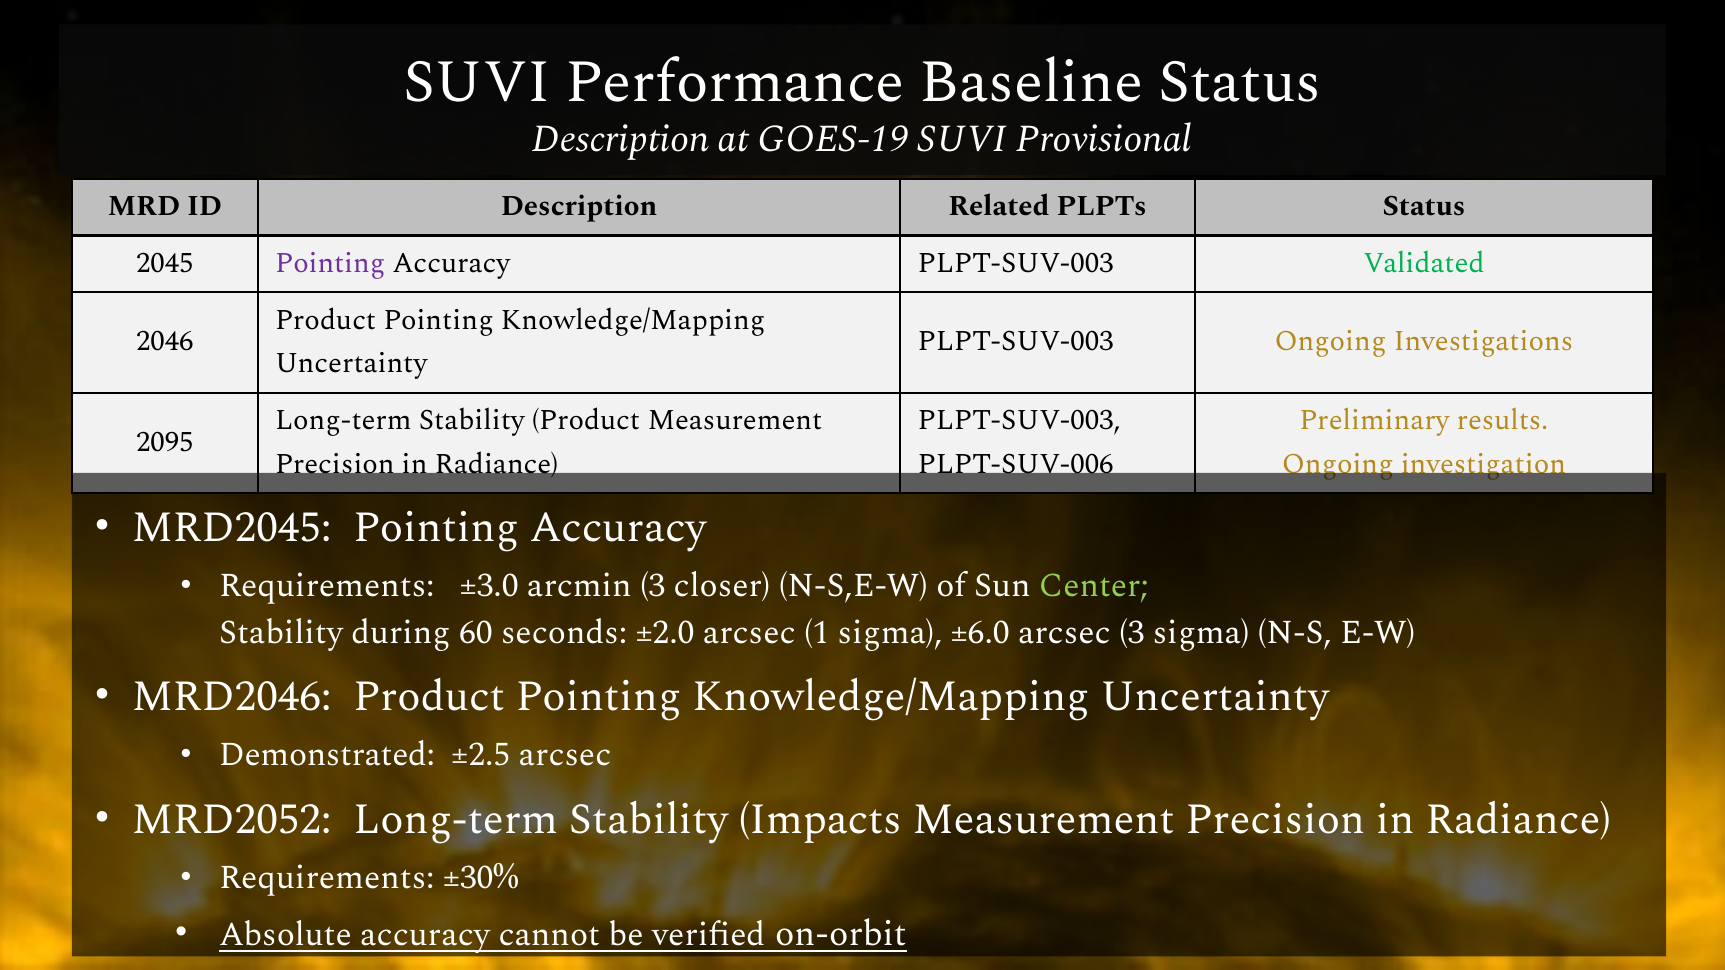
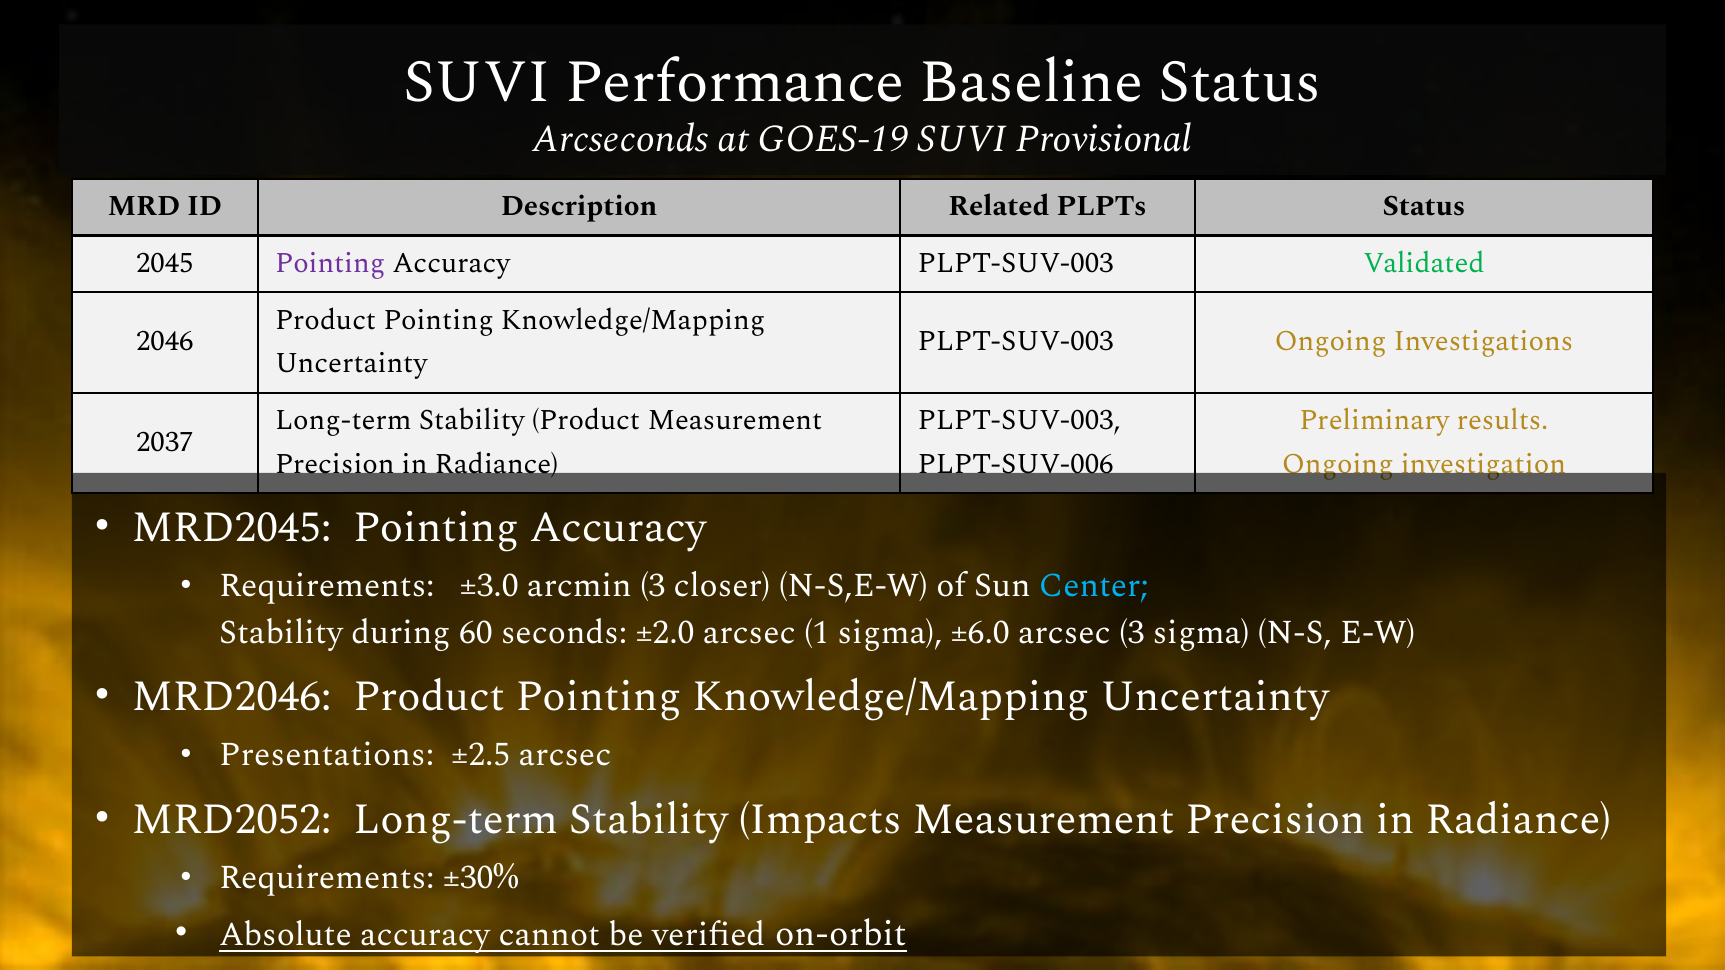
Description: Description -> Arcseconds (620, 139)
2095: 2095 -> 2037 (165, 442)
Center colour: light green -> light blue (1094, 586)
Demonstrated: Demonstrated -> Presentations (327, 755)
